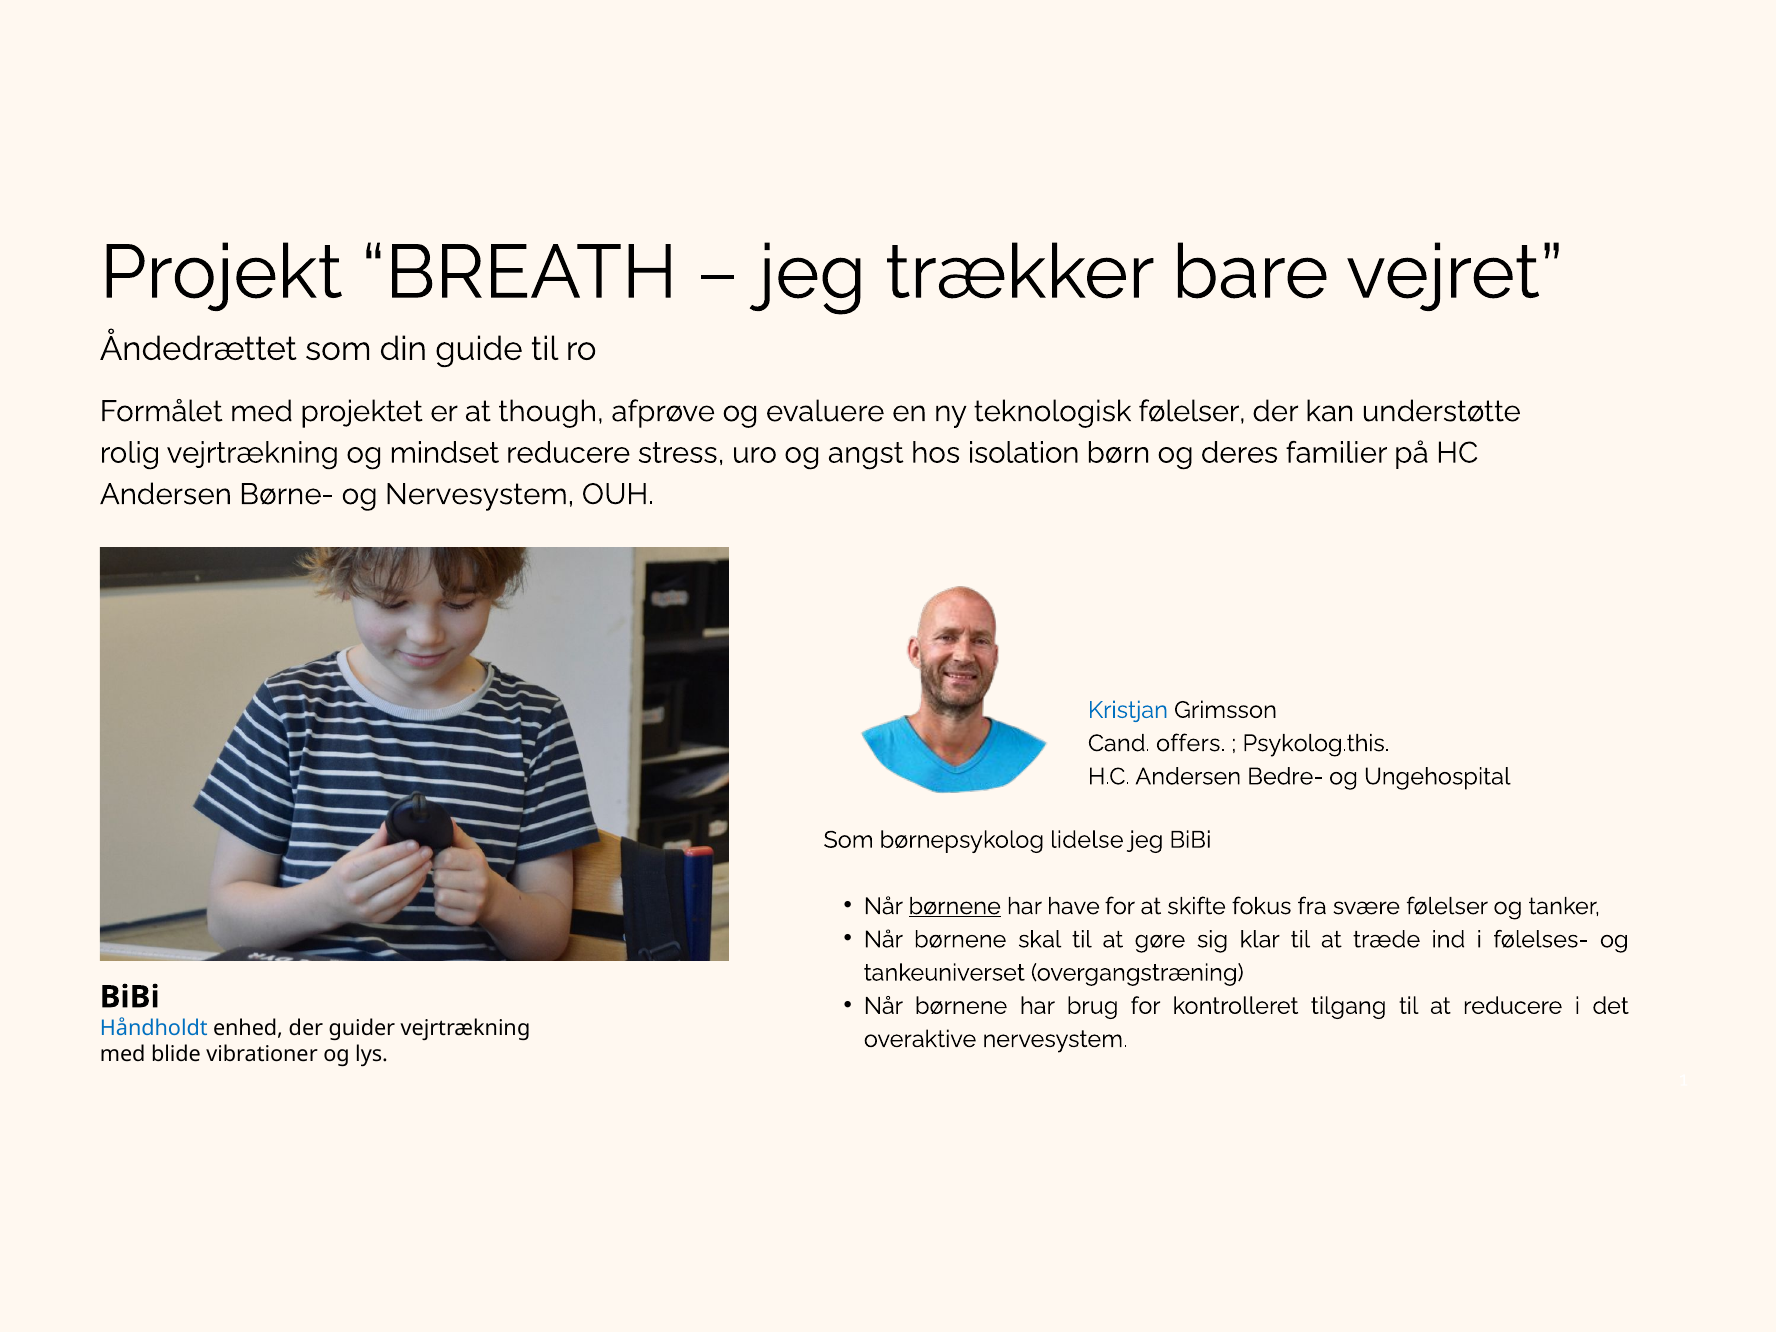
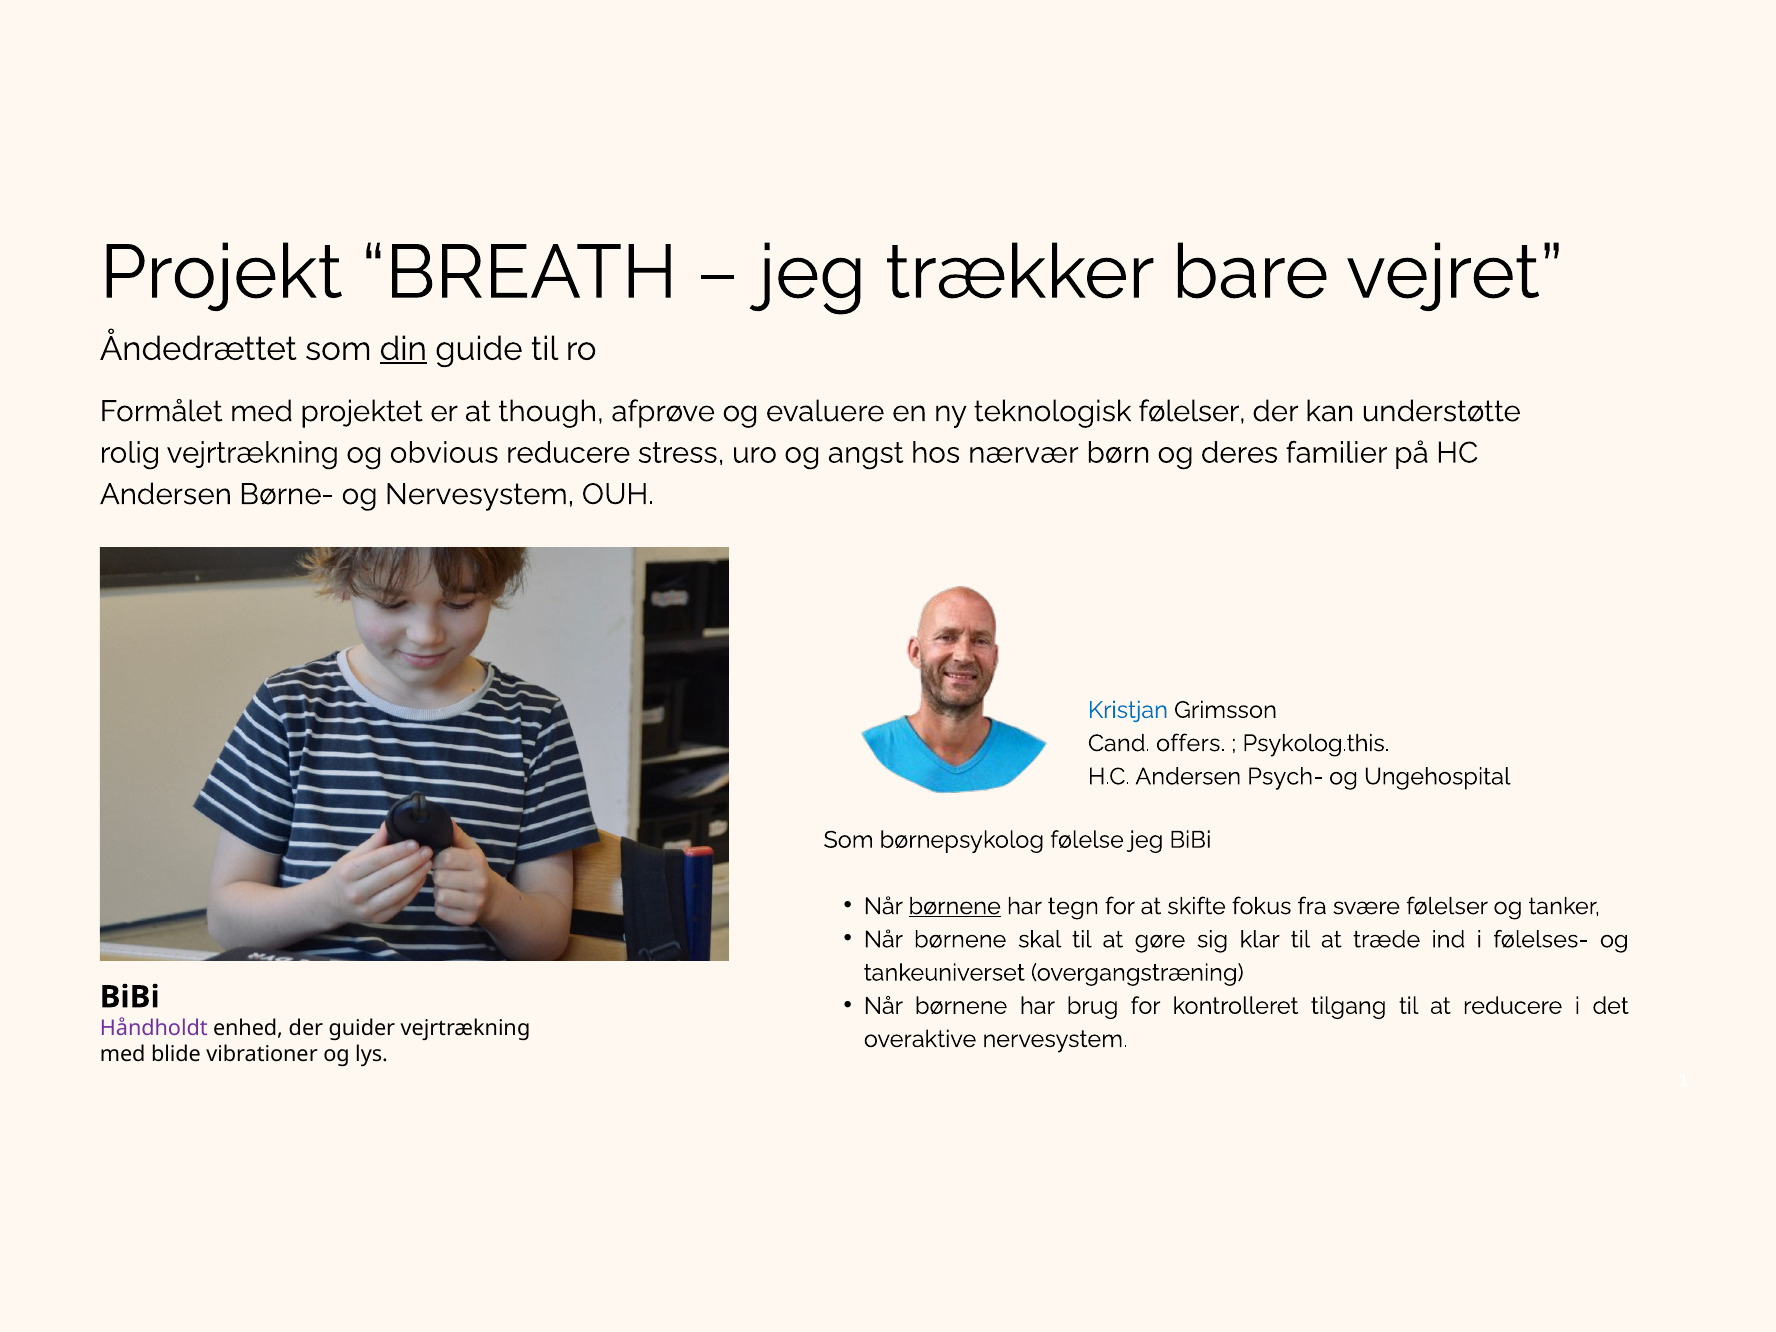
din underline: none -> present (403, 349)
mindset: mindset -> obvious (444, 453)
isolation: isolation -> nærvær (1023, 453)
Bedre-: Bedre- -> Psych- (1285, 777)
lidelse: lidelse -> følelse (1087, 840)
have: have -> tegn (1073, 906)
Håndholdt colour: blue -> purple (154, 1028)
